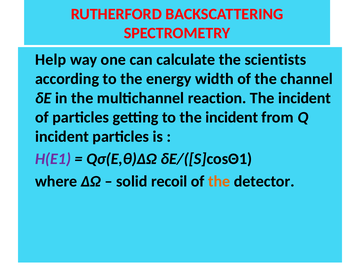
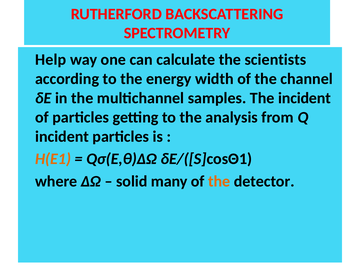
reaction: reaction -> samples (217, 98)
to the incident: incident -> analysis (232, 117)
H(E1 colour: purple -> orange (53, 159)
recoil: recoil -> many (169, 181)
